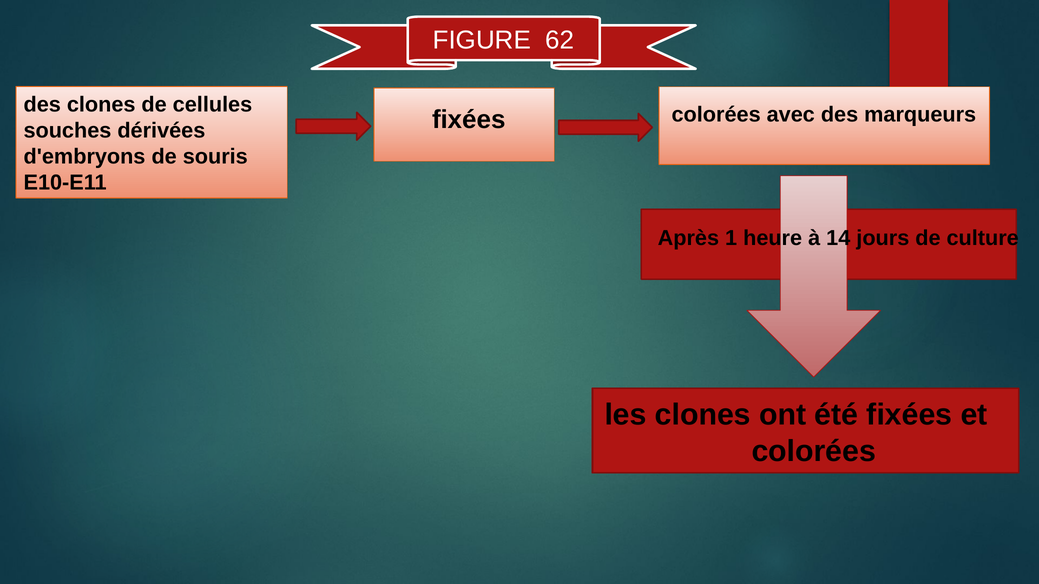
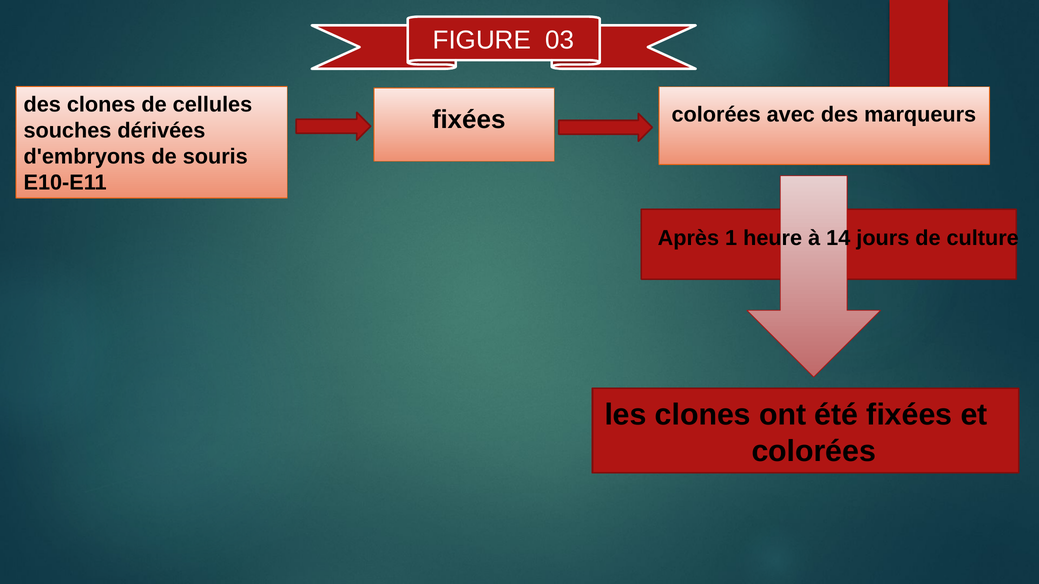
62: 62 -> 03 (560, 40)
